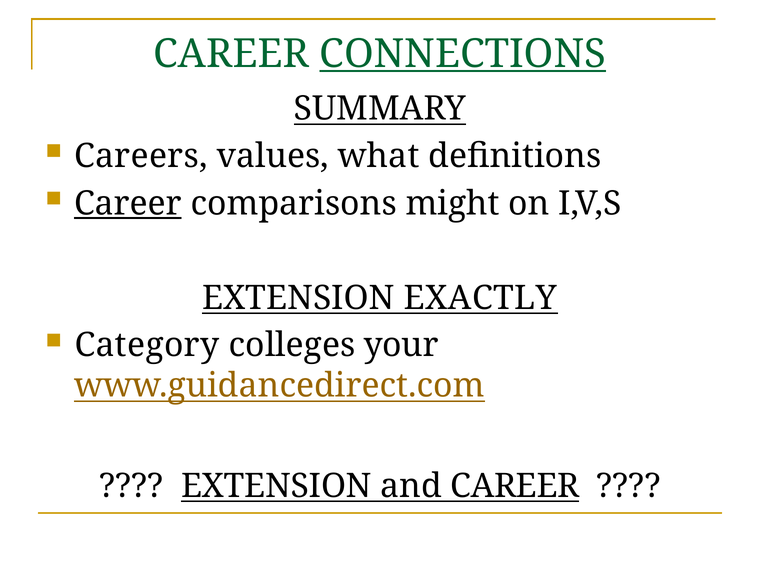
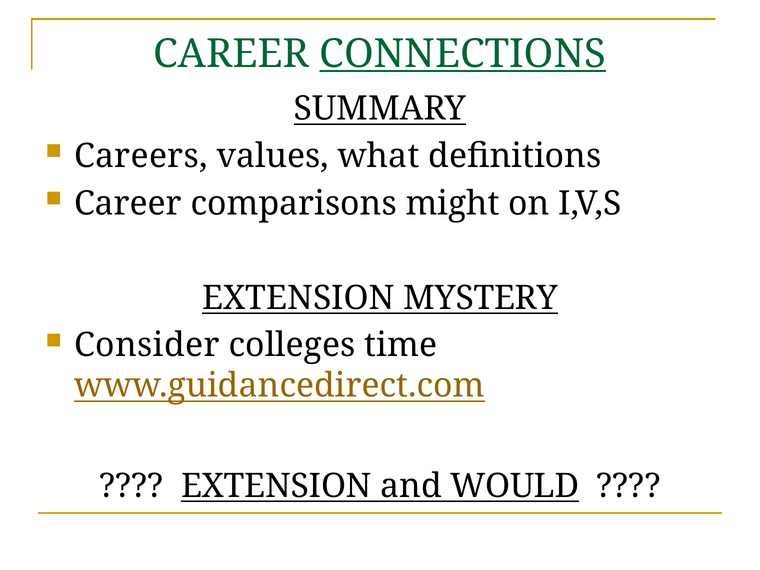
Career underline: present -> none (128, 203)
EXACTLY: EXACTLY -> MYSTERY (481, 298)
Category: Category -> Consider (147, 345)
your: your -> time (401, 345)
and CAREER: CAREER -> WOULD (515, 486)
